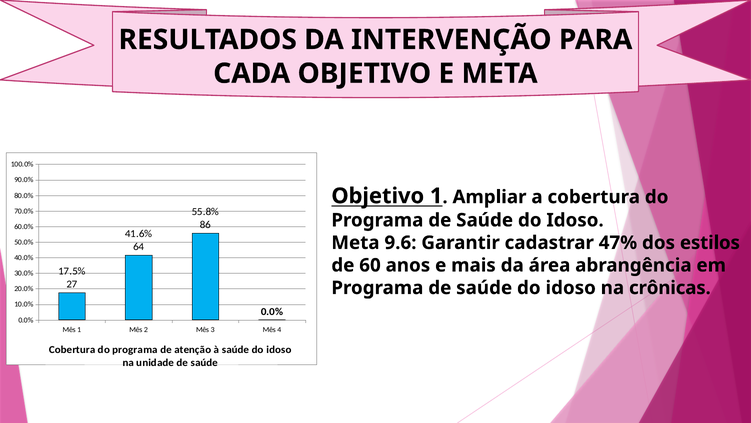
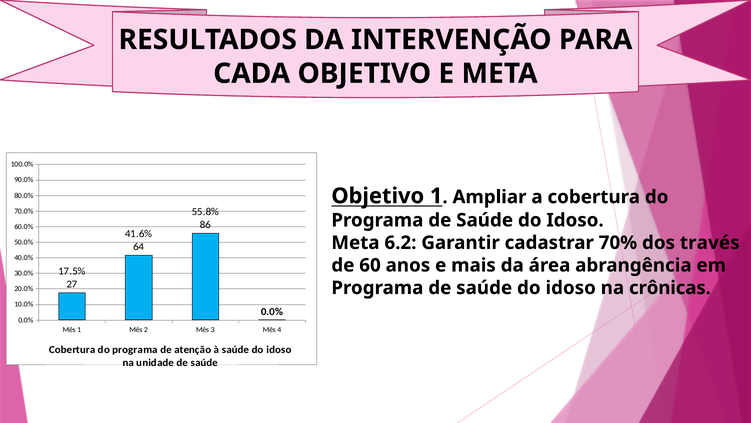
9.6: 9.6 -> 6.2 (400, 242)
47%: 47% -> 70% (618, 242)
estilos: estilos -> través (710, 242)
